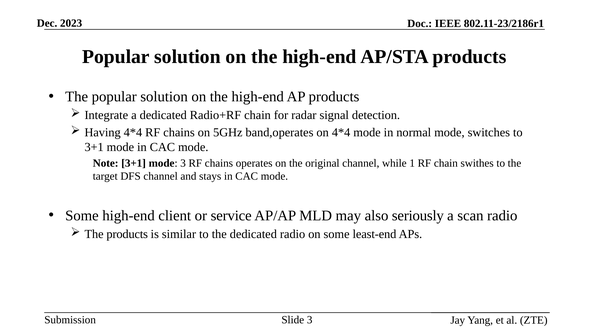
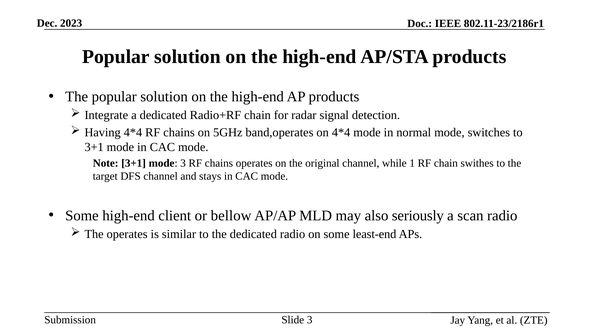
service: service -> bellow (231, 216)
The products: products -> operates (127, 234)
